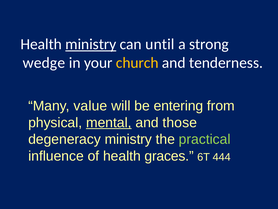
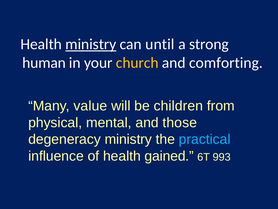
wedge: wedge -> human (44, 63)
tenderness: tenderness -> comforting (226, 63)
entering: entering -> children (178, 106)
mental underline: present -> none (109, 122)
practical colour: light green -> light blue (205, 139)
graces: graces -> gained (169, 156)
444: 444 -> 993 (222, 157)
